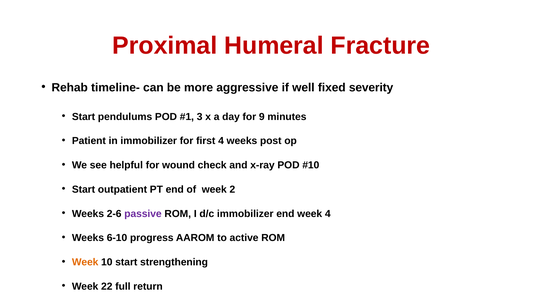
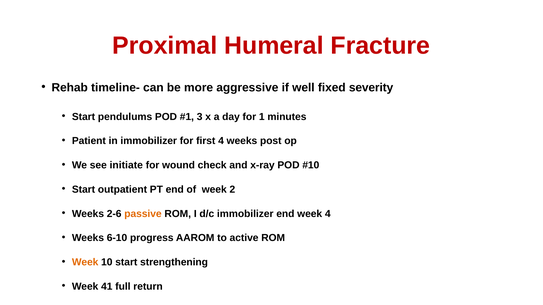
9: 9 -> 1 (262, 117)
helpful: helpful -> initiate (126, 165)
passive colour: purple -> orange (143, 214)
22: 22 -> 41 (107, 287)
